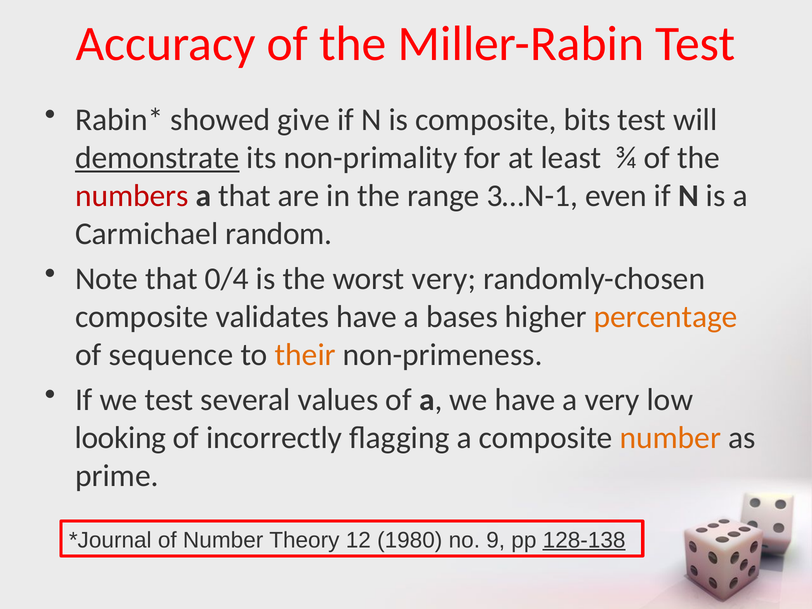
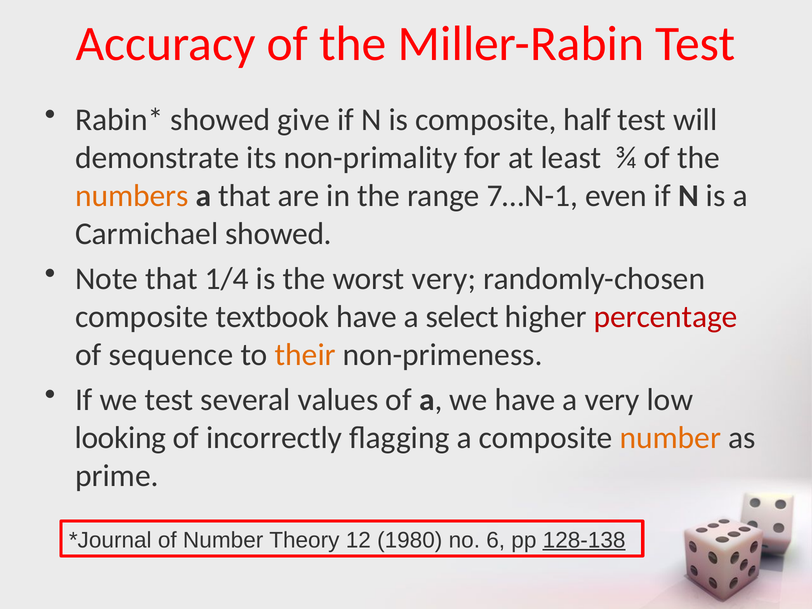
bits: bits -> half (587, 120)
demonstrate underline: present -> none (157, 158)
numbers colour: red -> orange (132, 196)
3…N-1: 3…N-1 -> 7…N-1 (532, 196)
Carmichael random: random -> showed (279, 234)
0/4: 0/4 -> 1/4 (227, 279)
validates: validates -> textbook (272, 317)
bases: bases -> select (462, 317)
percentage colour: orange -> red (666, 317)
9: 9 -> 6 (496, 540)
